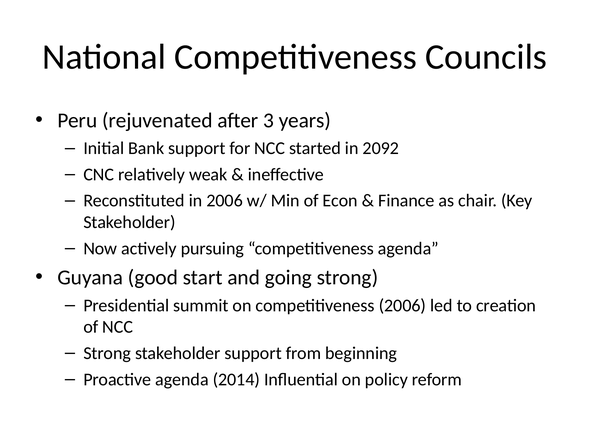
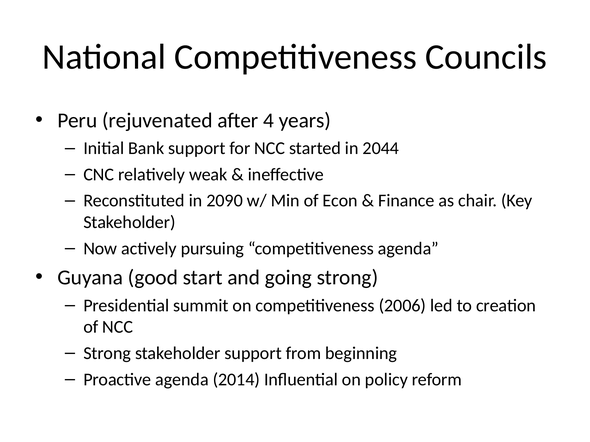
3: 3 -> 4 (269, 120)
2092: 2092 -> 2044 (381, 148)
in 2006: 2006 -> 2090 (225, 201)
